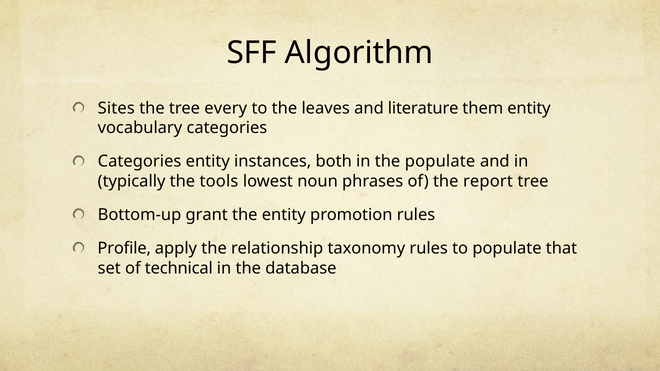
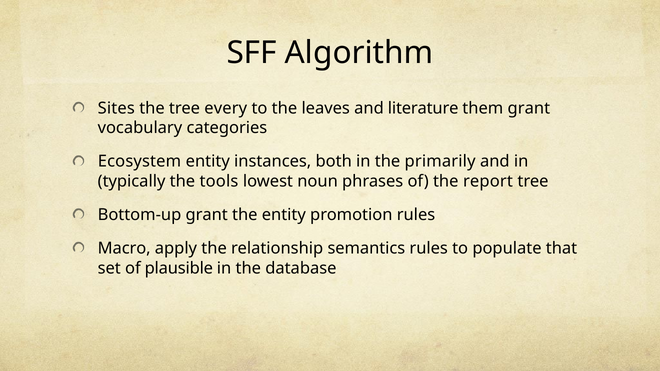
them entity: entity -> grant (529, 108)
Categories: Categories -> Ecosystem (139, 162)
the populate: populate -> primarily (440, 162)
Profile: Profile -> Macro (124, 249)
taxonomy: taxonomy -> semantics (366, 249)
technical: technical -> plausible (179, 268)
